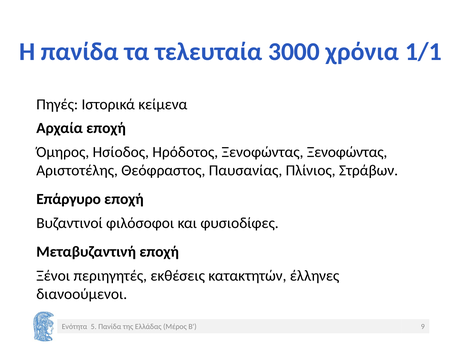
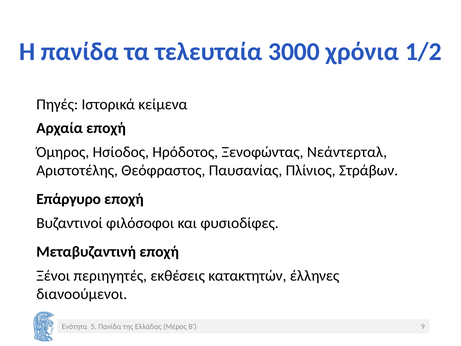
1/1: 1/1 -> 1/2 (423, 52)
Ξενοφώντας Ξενοφώντας: Ξενοφώντας -> Νεάντερταλ (347, 152)
